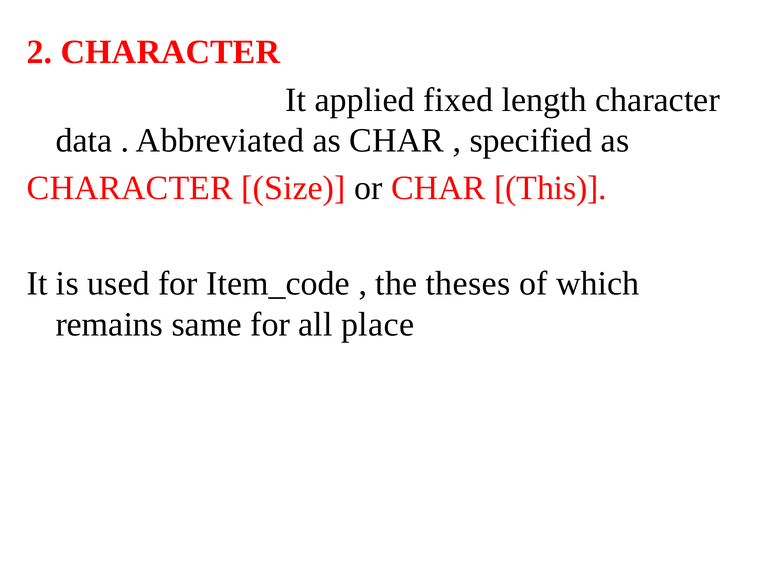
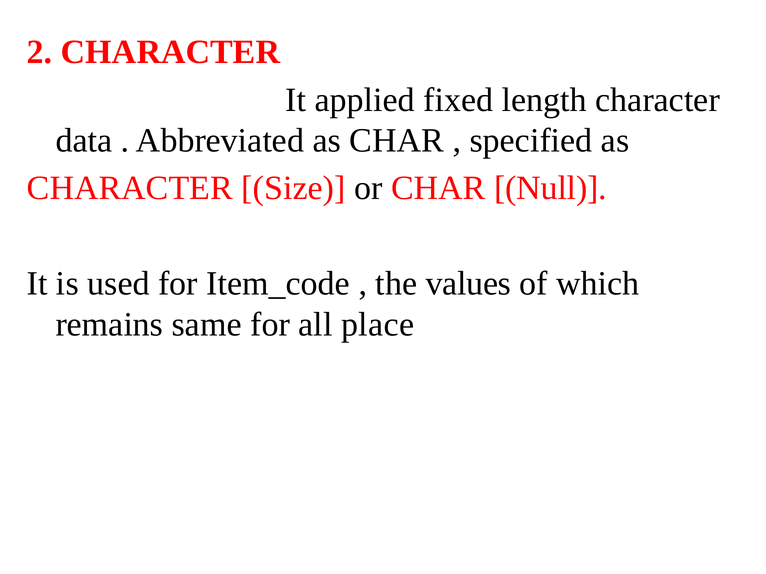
This: This -> Null (551, 188)
theses: theses -> values (468, 284)
